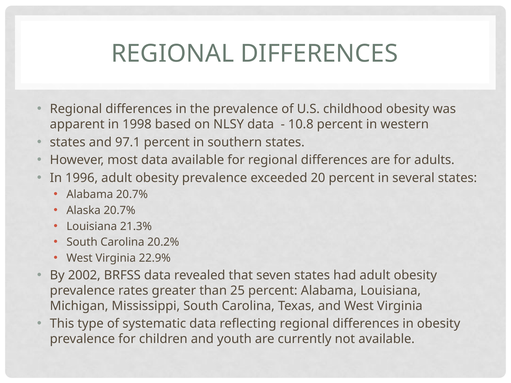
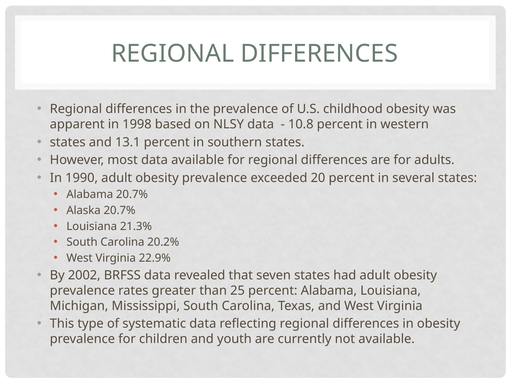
97.1: 97.1 -> 13.1 (128, 142)
1996: 1996 -> 1990 (82, 178)
